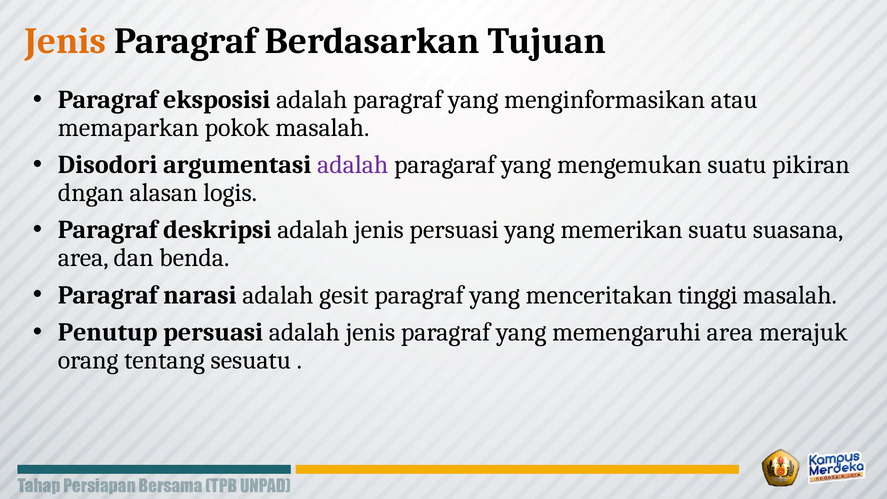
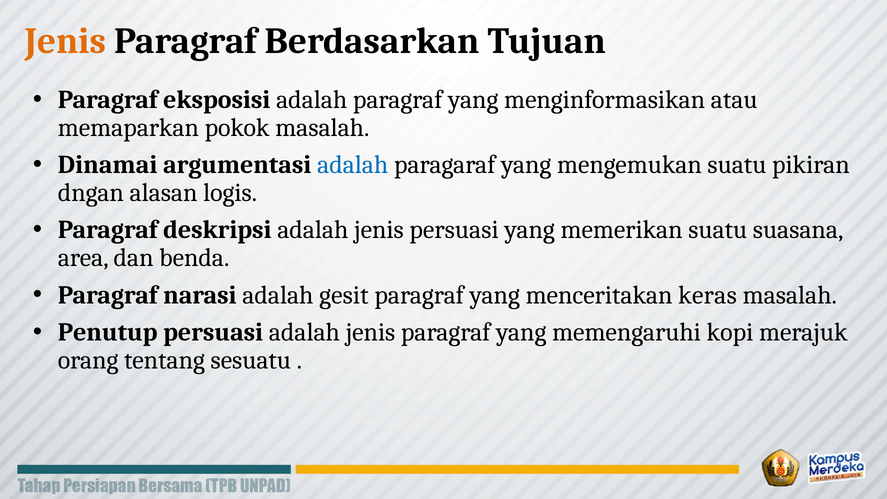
Disodori: Disodori -> Dinamai (108, 165)
adalah colour: purple -> blue (353, 165)
tinggi: tinggi -> keras (707, 295)
memengaruhi area: area -> kopi (730, 332)
